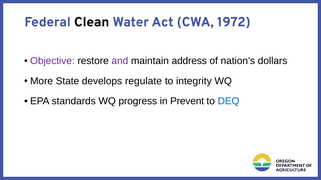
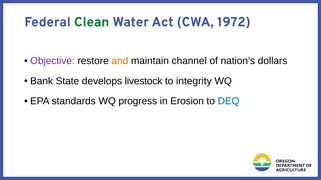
Clean colour: black -> green (92, 22)
and colour: purple -> orange (120, 61)
address: address -> channel (189, 61)
More: More -> Bank (42, 81)
regulate: regulate -> livestock (144, 81)
Prevent: Prevent -> Erosion (187, 101)
